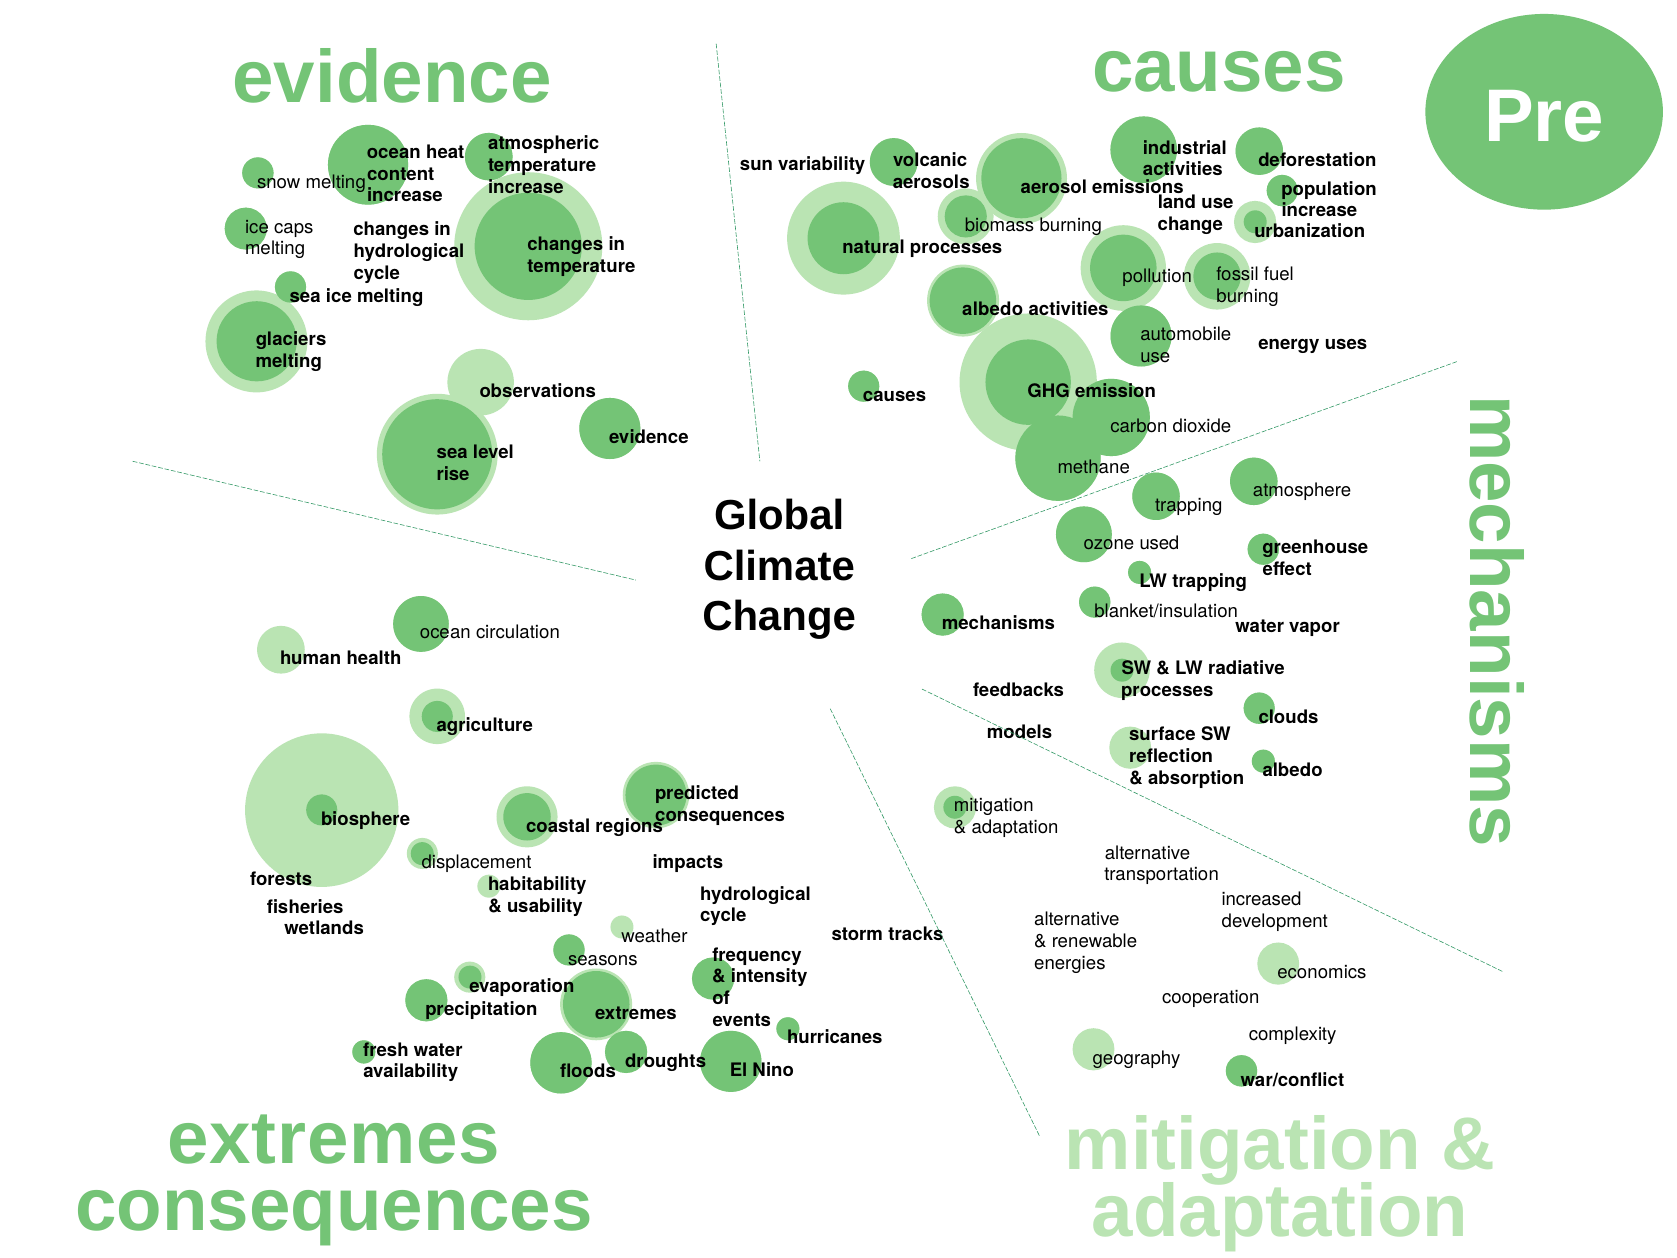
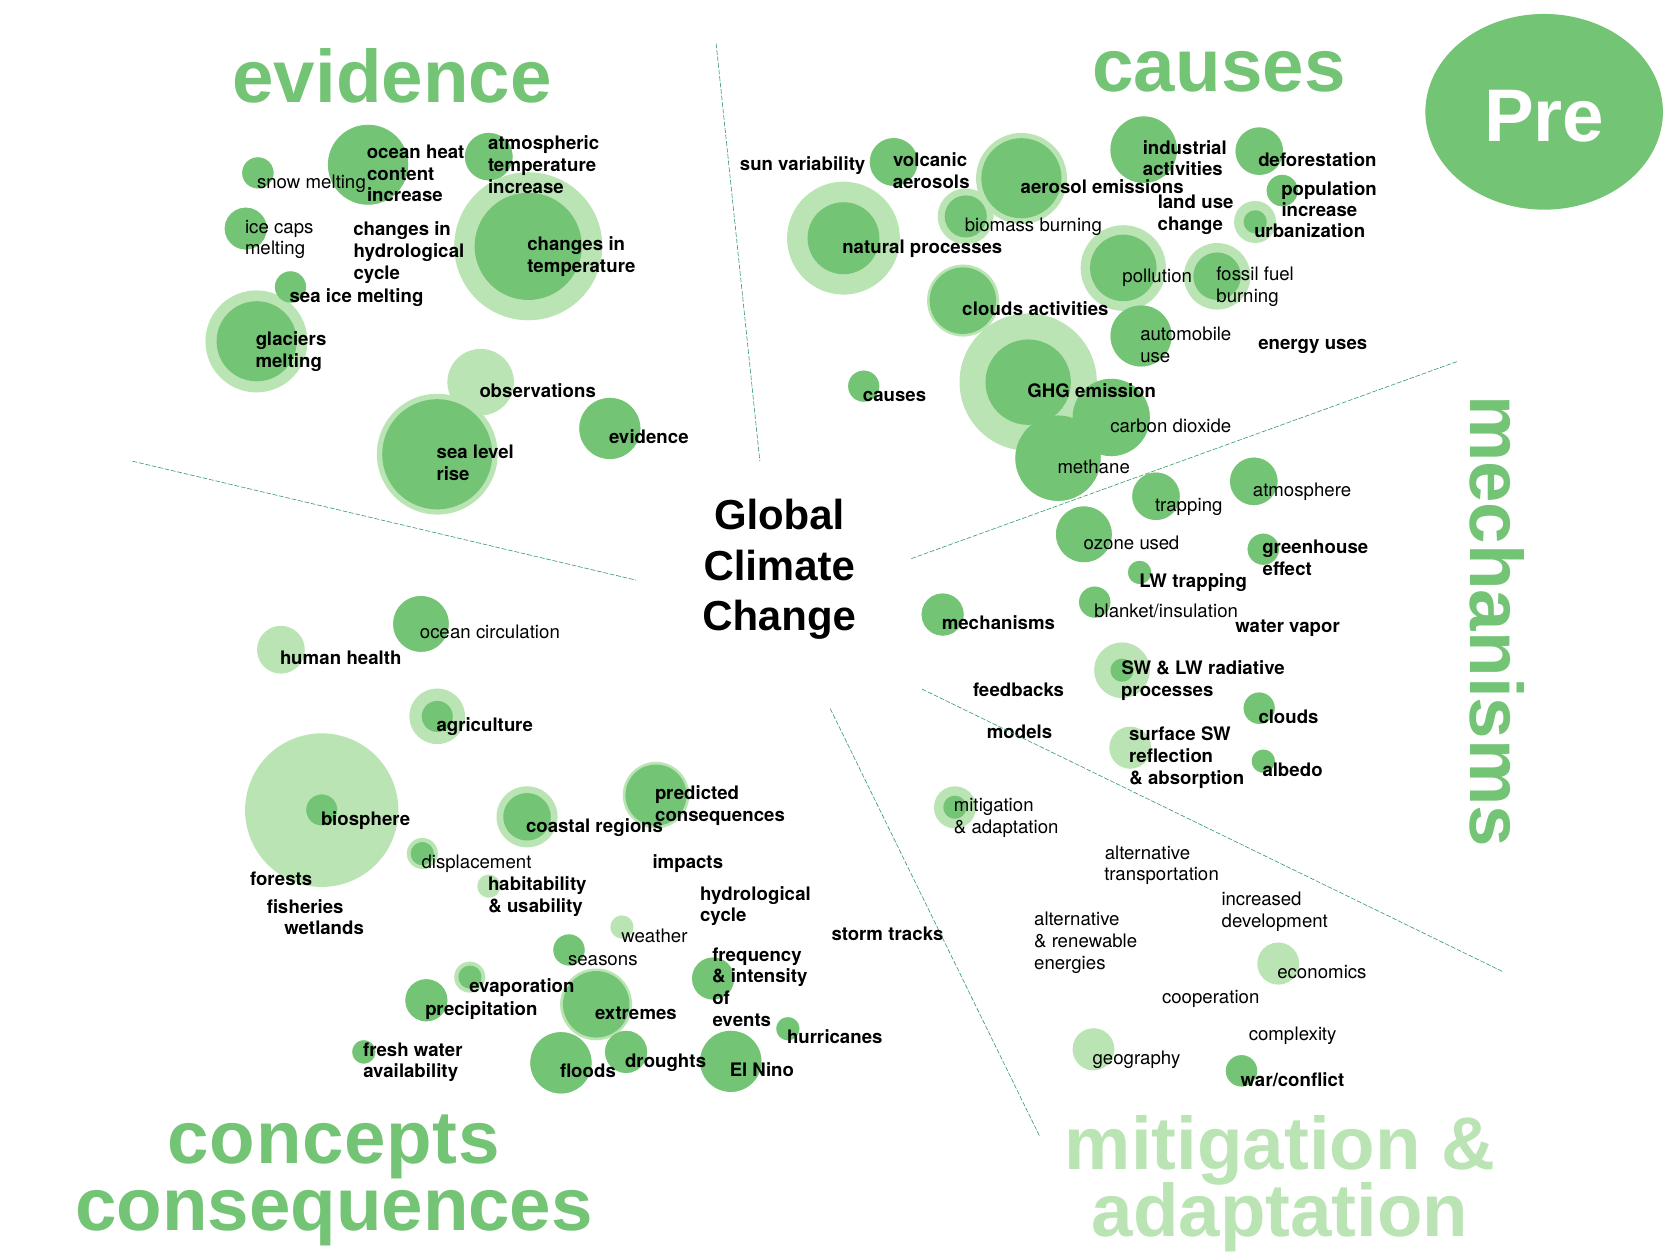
albedo: albedo -> clouds (993, 310)
extremes: extremes -> concepts (334, 1139)
